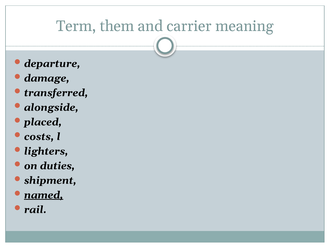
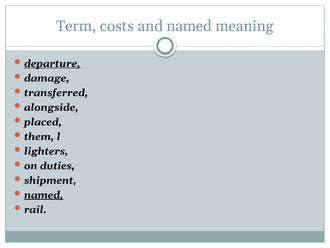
them: them -> costs (117, 26)
and carrier: carrier -> named (189, 26)
departure underline: none -> present (52, 63)
costs: costs -> them (39, 136)
